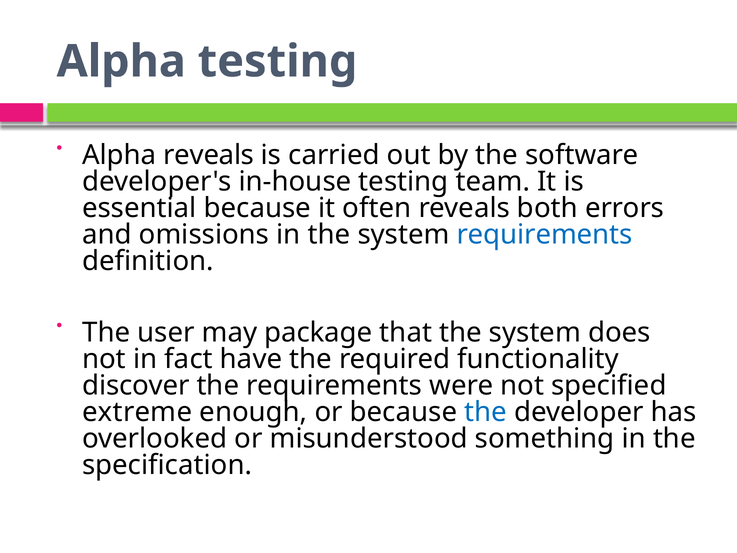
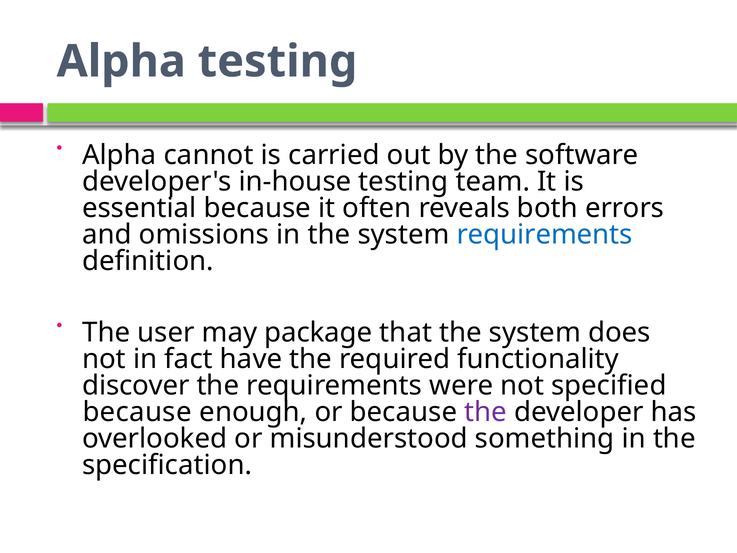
Alpha reveals: reveals -> cannot (209, 155)
extreme: extreme -> because (137, 412)
the colour: blue -> purple (486, 412)
